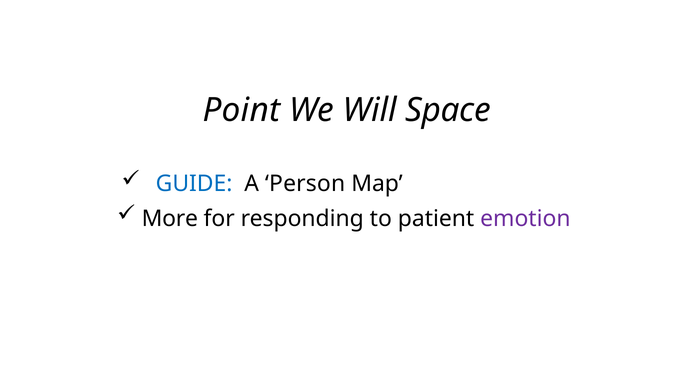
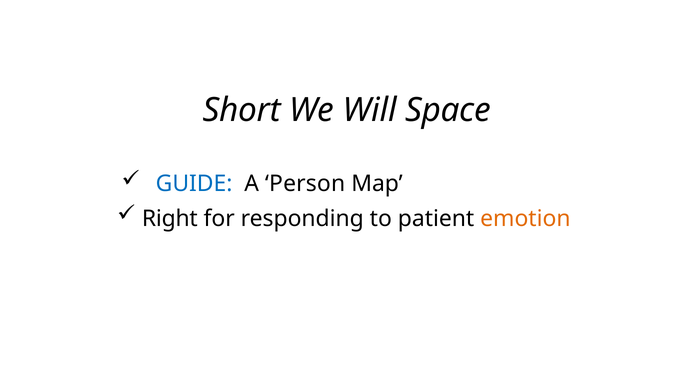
Point: Point -> Short (242, 110)
More: More -> Right (170, 218)
emotion colour: purple -> orange (525, 218)
